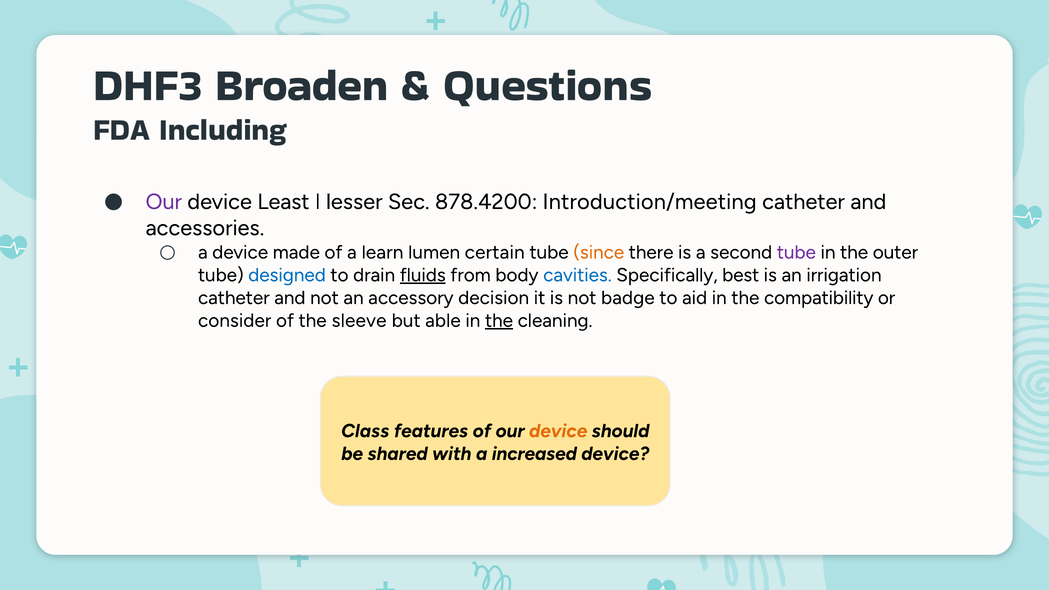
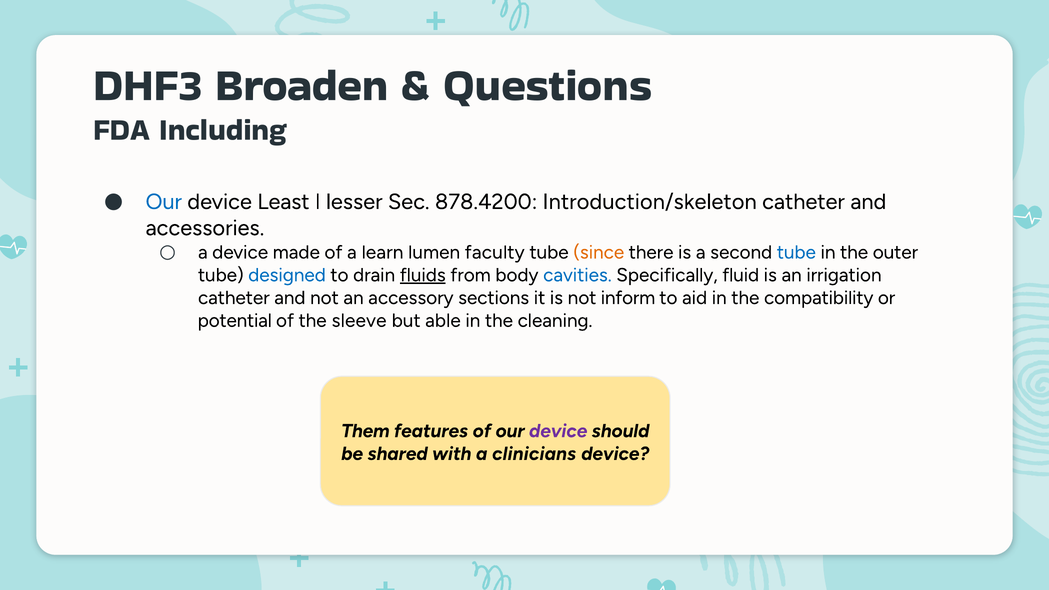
Our colour: purple -> blue (164, 202)
Introduction/meeting: Introduction/meeting -> Introduction/skeleton (650, 202)
certain: certain -> faculty (495, 252)
tube colour: purple -> blue (796, 252)
best: best -> fluid (741, 275)
decision: decision -> sections (494, 298)
badge: badge -> inform (628, 298)
consider: consider -> potential (235, 321)
the underline: present -> none (499, 321)
Class: Class -> Them (365, 431)
device colour: orange -> purple (558, 431)
increased: increased -> clinicians (534, 454)
